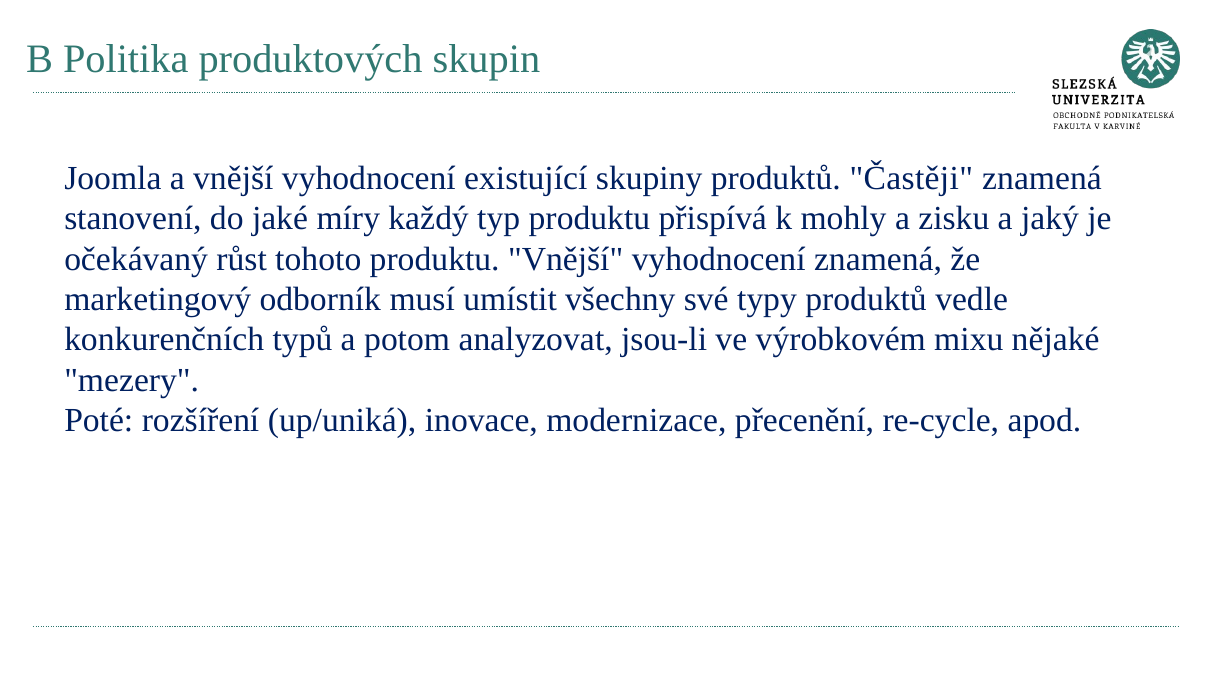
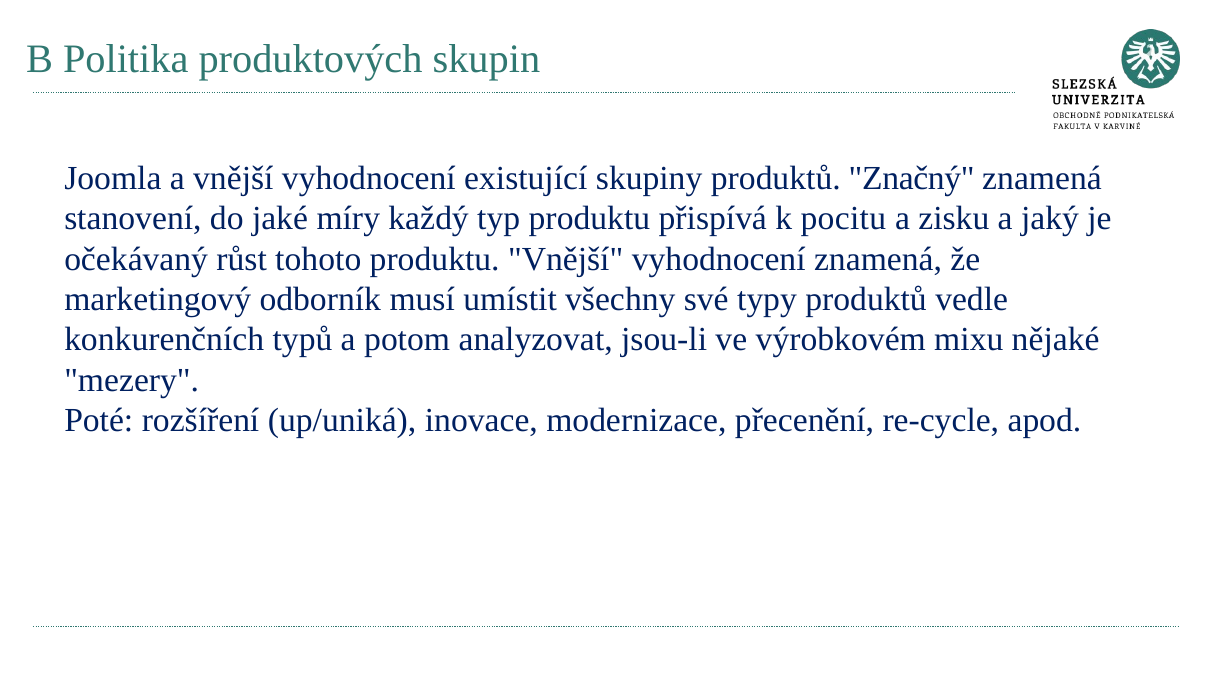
Častěji: Častěji -> Značný (912, 178)
mohly: mohly -> pocitu (843, 219)
